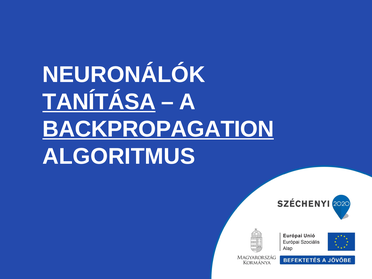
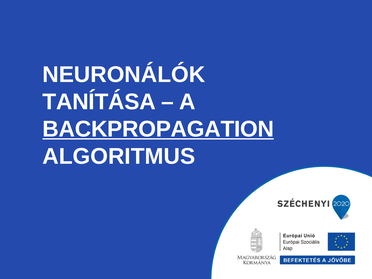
TANÍTÁSA underline: present -> none (99, 102)
